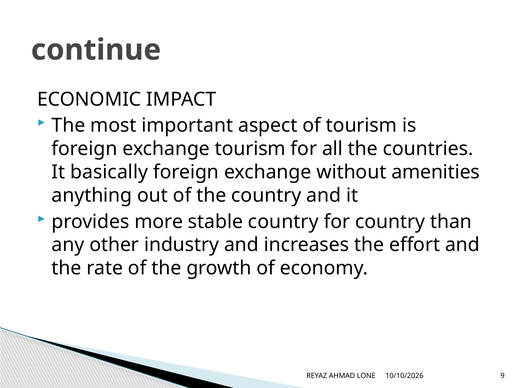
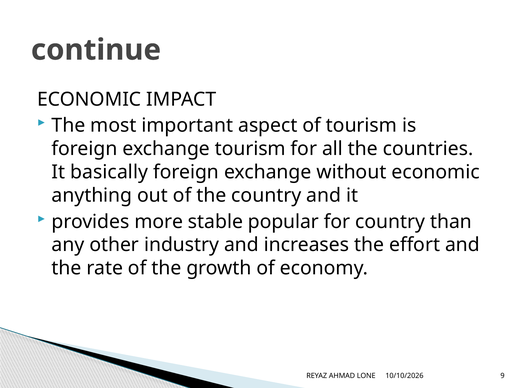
without amenities: amenities -> economic (436, 172)
stable country: country -> popular (283, 221)
